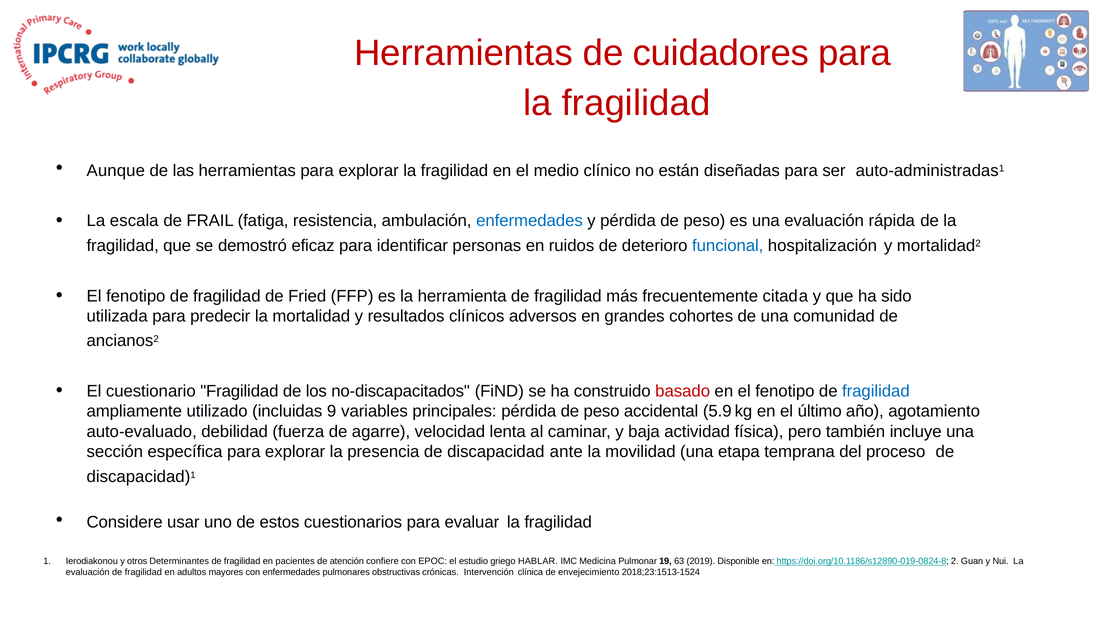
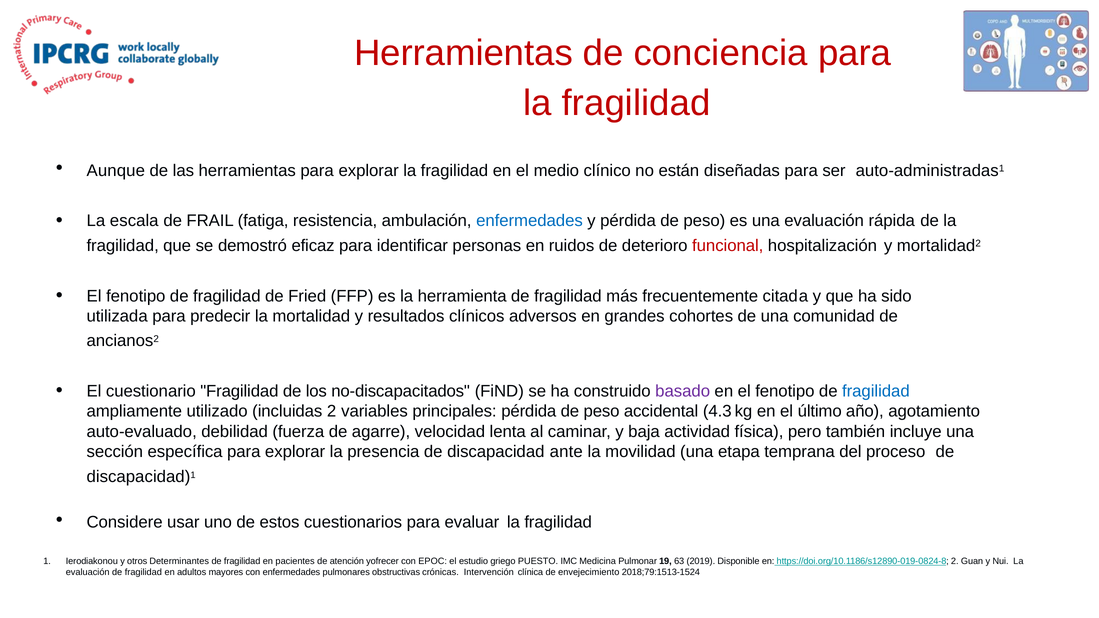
cuidadores: cuidadores -> conciencia (721, 53)
funcional colour: blue -> red (728, 246)
basado colour: red -> purple (683, 391)
incluidas 9: 9 -> 2 (332, 412)
5.9: 5.9 -> 4.3 (717, 412)
confiere: confiere -> yofrecer (382, 561)
HABLAR: HABLAR -> PUESTO (538, 561)
2018;23:1513-1524: 2018;23:1513-1524 -> 2018;79:1513-1524 (661, 572)
